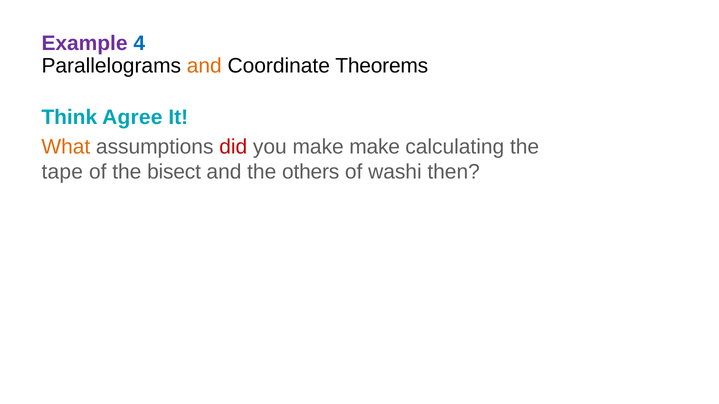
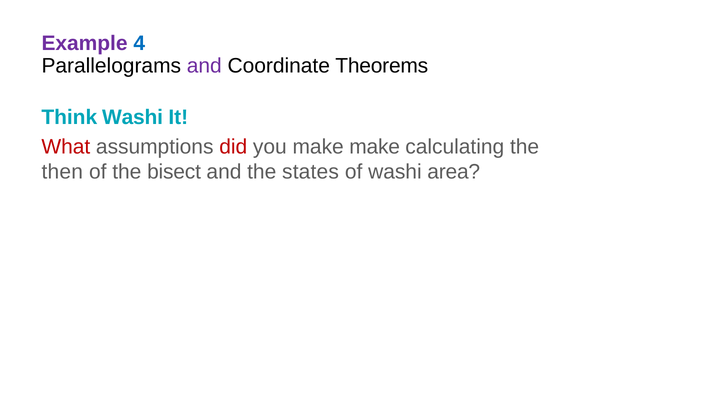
and colour: orange -> purple (204, 66)
Think Agree: Agree -> Washi (133, 117)
What colour: orange -> red (66, 147)
tape: tape -> then (62, 172)
others: others -> states (310, 172)
then: then -> area (454, 172)
